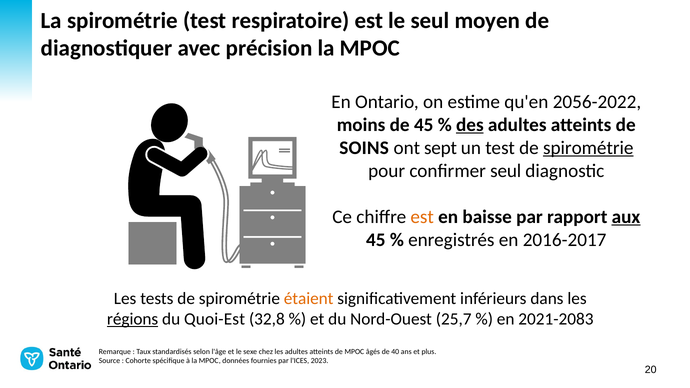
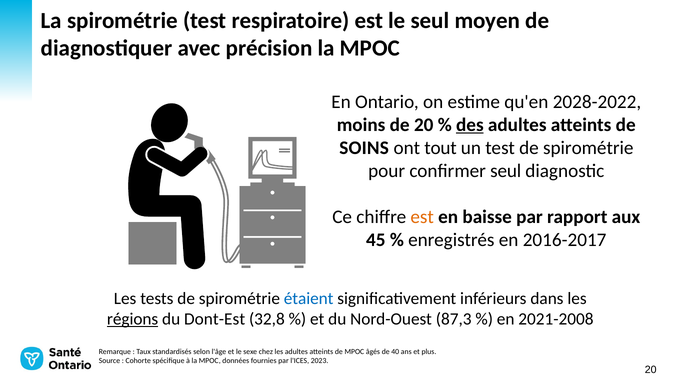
2056-2022: 2056-2022 -> 2028-2022 (597, 102)
de 45: 45 -> 20 (424, 125)
sept: sept -> tout (440, 148)
spirométrie underline: present -> none (588, 148)
aux underline: present -> none (626, 217)
étaient colour: orange -> blue (309, 299)
Quoi-Est: Quoi-Est -> Dont-Est (215, 319)
25,7: 25,7 -> 87,3 (454, 319)
2021-2083: 2021-2083 -> 2021-2008 (556, 319)
